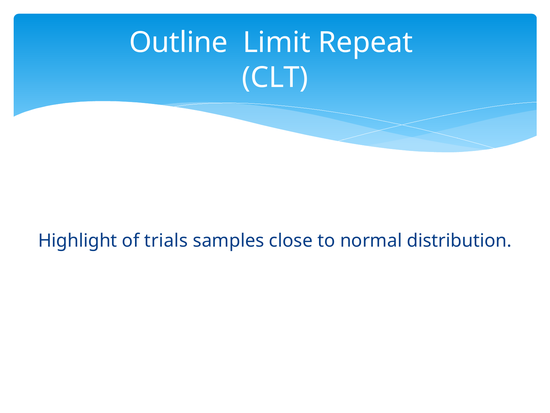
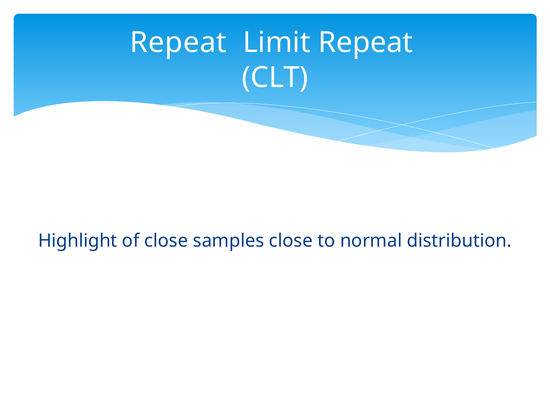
Outline: Outline -> Repeat (178, 43)
of trials: trials -> close (166, 240)
